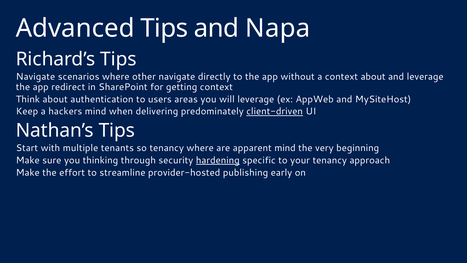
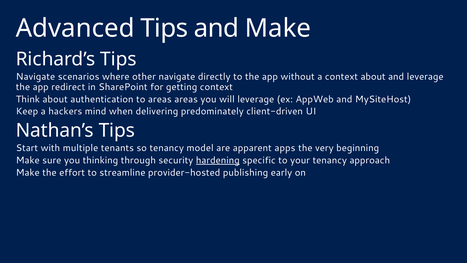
and Napa: Napa -> Make (278, 28)
to users: users -> areas (160, 99)
client-driven underline: present -> none (275, 111)
tenancy where: where -> model (200, 148)
apparent mind: mind -> apps (285, 148)
